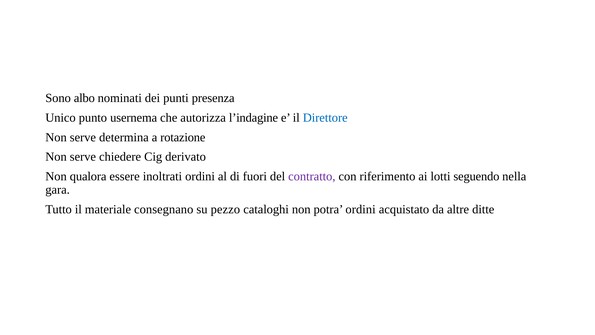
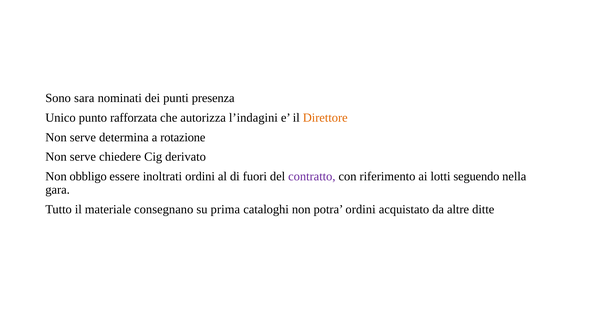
albo: albo -> sara (84, 98)
punto usernema: usernema -> rafforzata (134, 118)
l’indagine: l’indagine -> l’indagini (253, 118)
Direttore colour: blue -> orange (325, 118)
qualora: qualora -> obbligo (88, 176)
pezzo: pezzo -> prima (225, 209)
